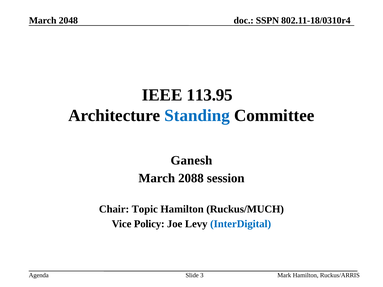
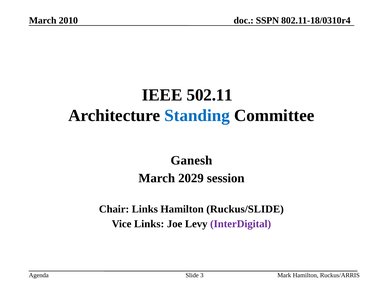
2048: 2048 -> 2010 (68, 20)
113.95: 113.95 -> 502.11 (210, 95)
2088: 2088 -> 2029 (191, 178)
Chair Topic: Topic -> Links (145, 209)
Ruckus/MUCH: Ruckus/MUCH -> Ruckus/SLIDE (245, 209)
Vice Policy: Policy -> Links (149, 224)
InterDigital colour: blue -> purple (241, 224)
